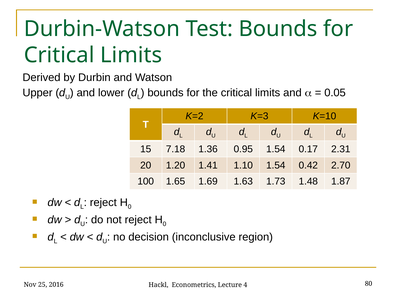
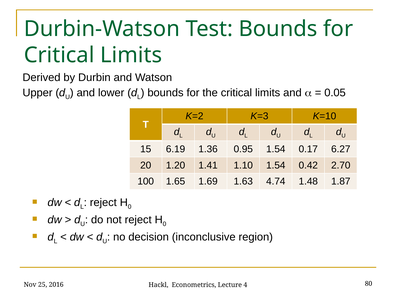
7.18: 7.18 -> 6.19 (176, 149)
2.31: 2.31 -> 6.27 (341, 149)
1.73: 1.73 -> 4.74 (276, 181)
